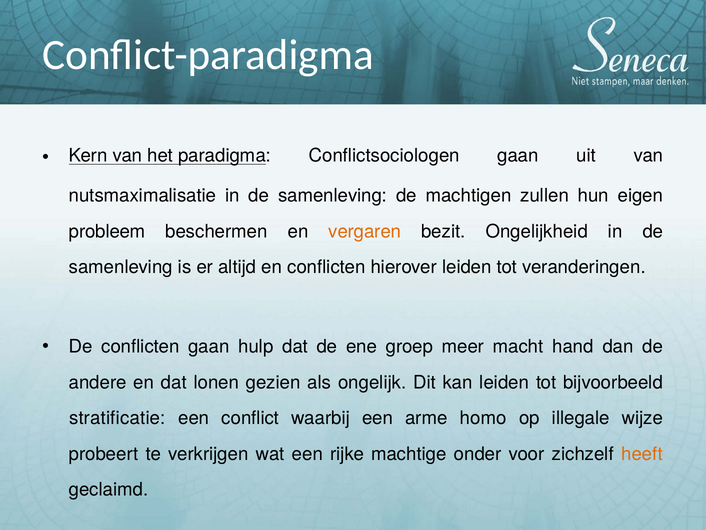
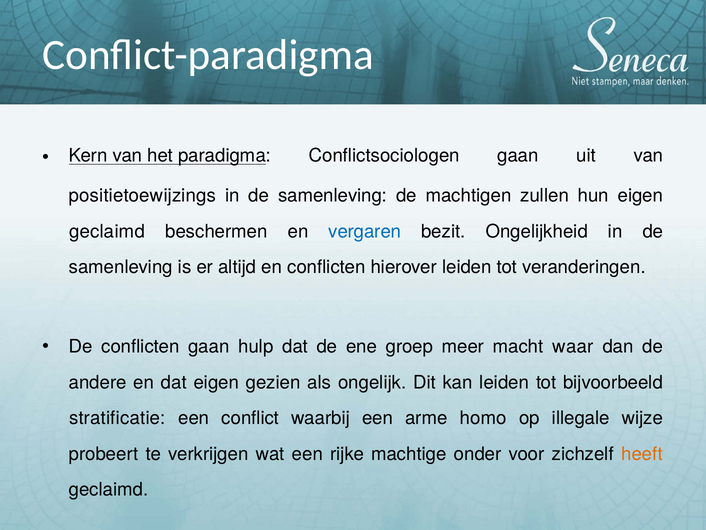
nutsmaximalisatie: nutsmaximalisatie -> positietoewijzings (142, 196)
probleem: probleem -> geclaimd (107, 231)
vergaren colour: orange -> blue (365, 231)
hand: hand -> waar (573, 346)
dat lonen: lonen -> eigen (216, 382)
